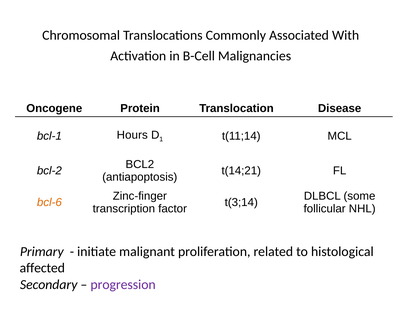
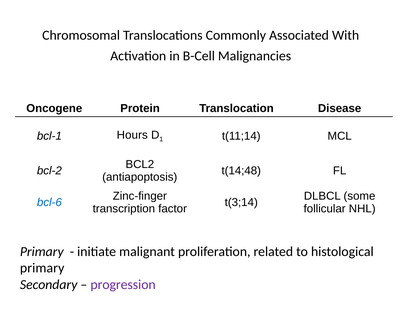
t(14;21: t(14;21 -> t(14;48 (241, 171)
bcl-6 colour: orange -> blue (49, 202)
affected: affected -> primary (42, 268)
